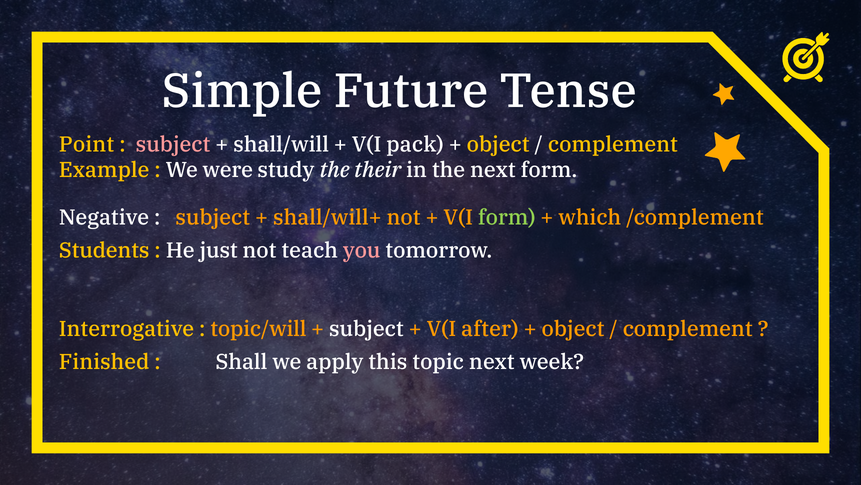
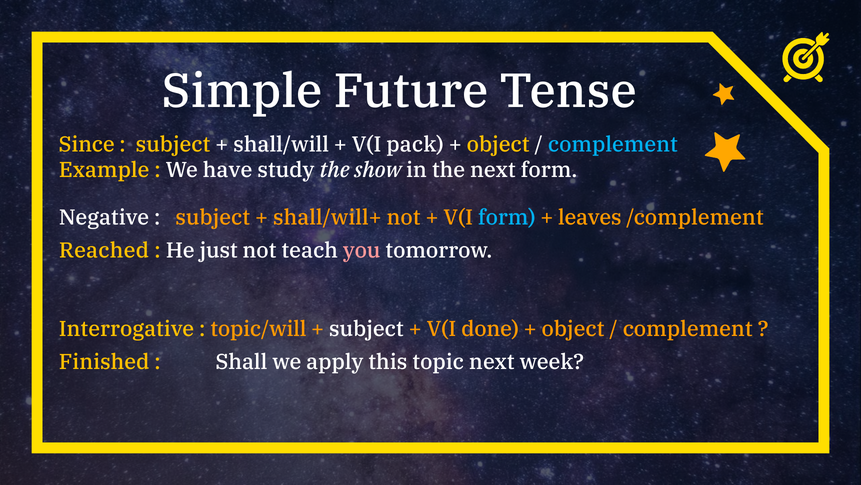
Point: Point -> Since (87, 144)
subject colour: pink -> yellow (173, 144)
complement colour: yellow -> light blue (613, 144)
were: were -> have (228, 170)
their: their -> show (378, 170)
form colour: light green -> light blue (507, 217)
which: which -> leaves (590, 217)
Students: Students -> Reached (104, 250)
after: after -> done (490, 328)
